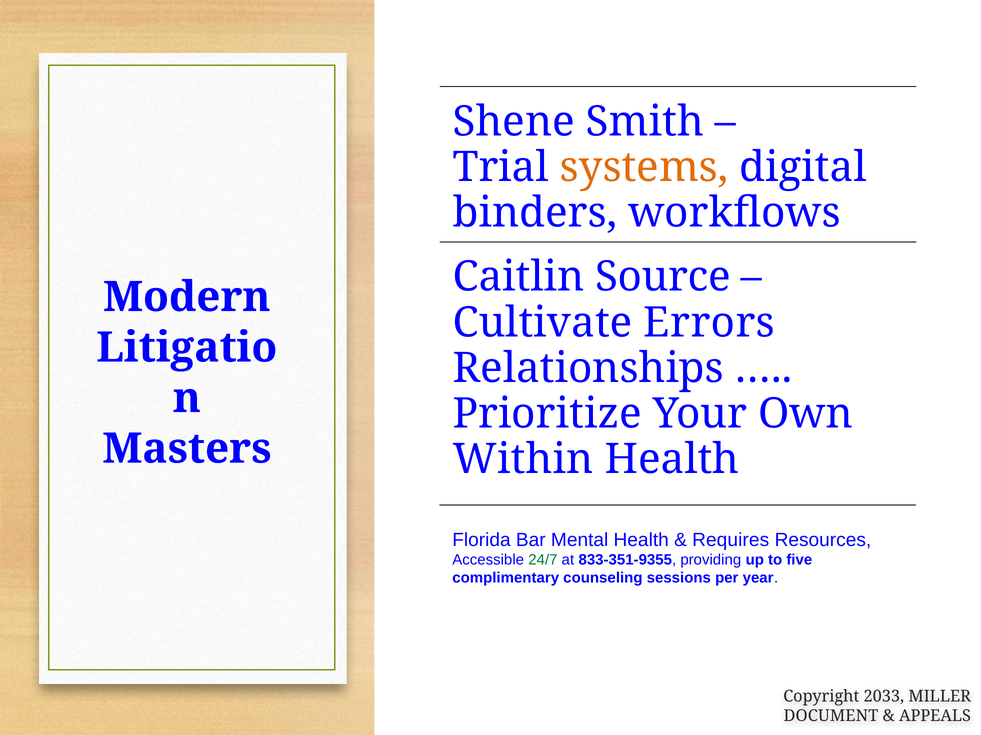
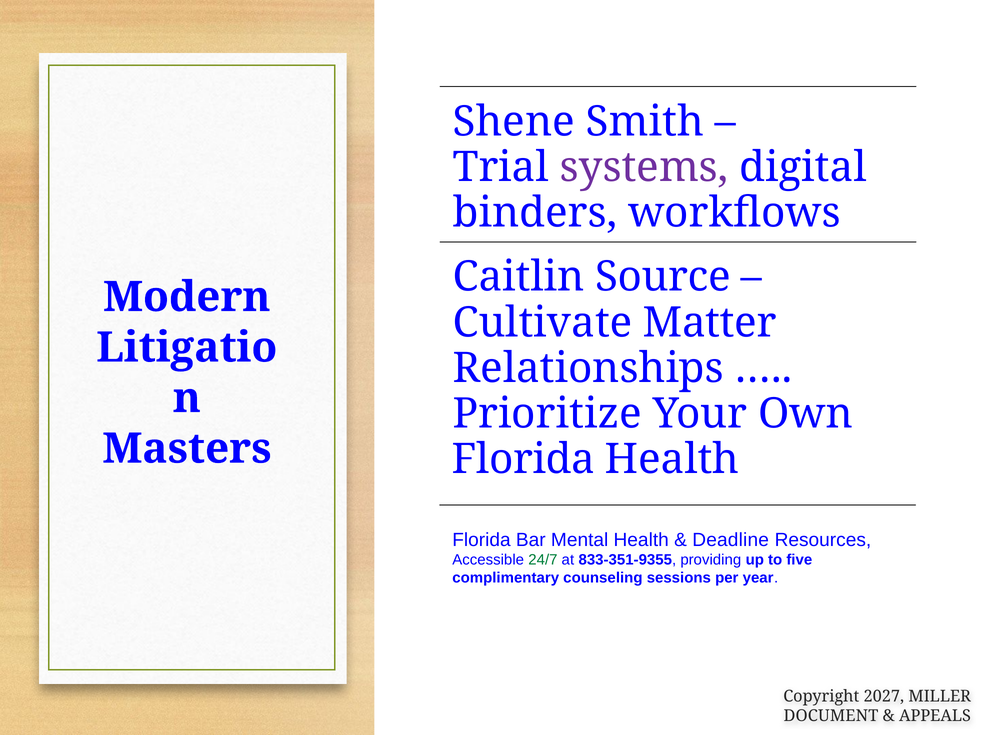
systems colour: orange -> purple (644, 167)
Errors: Errors -> Matter (710, 323)
Within: Within -> Florida (523, 460)
Requires: Requires -> Deadline (731, 540)
2033: 2033 -> 2027 (884, 697)
